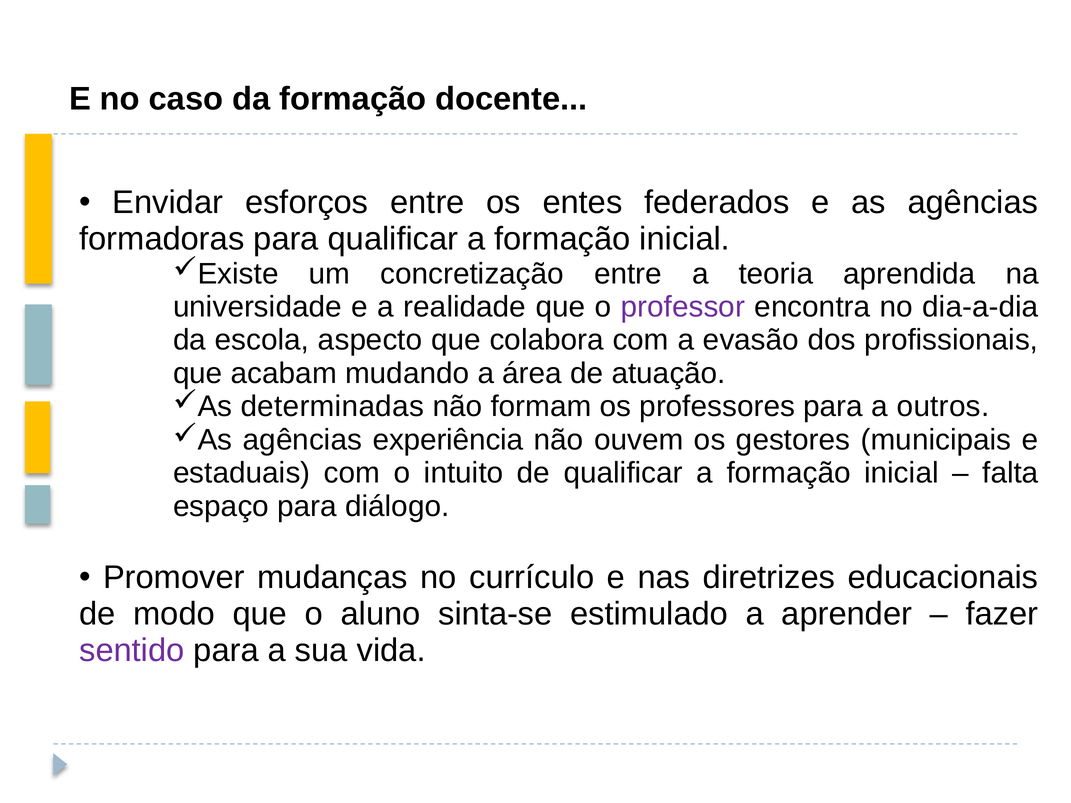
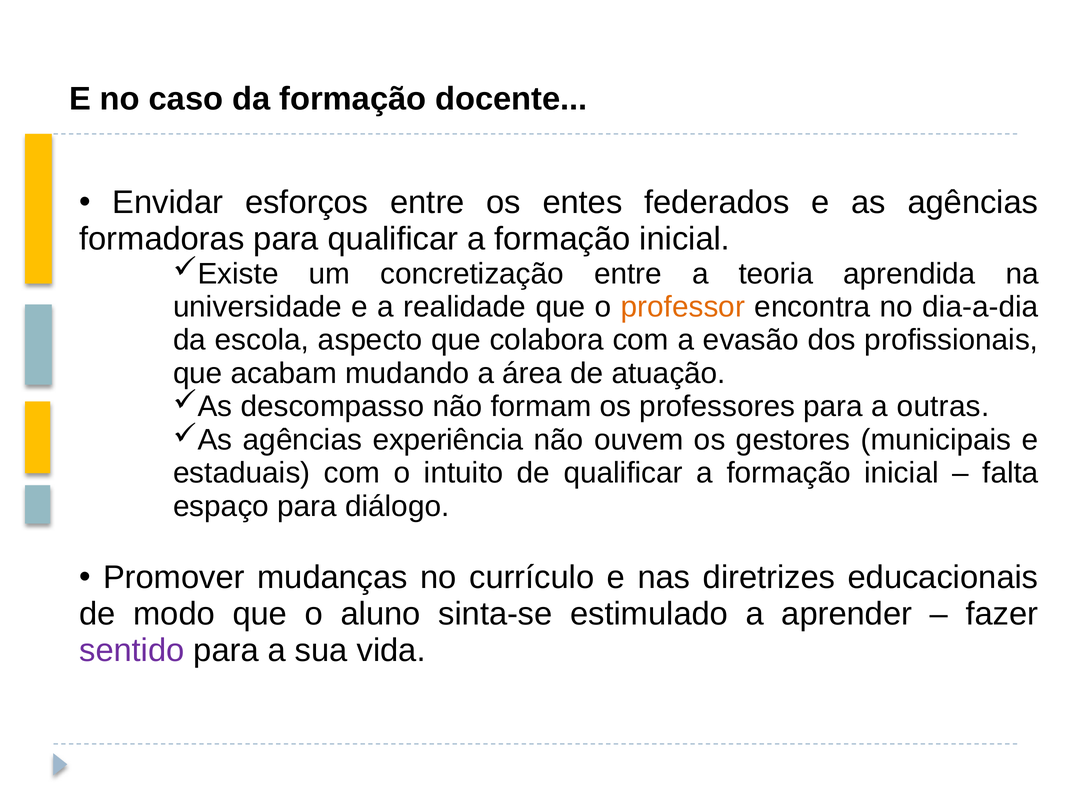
professor colour: purple -> orange (683, 307)
determinadas: determinadas -> descompasso (332, 407)
outros: outros -> outras (943, 407)
